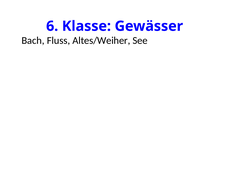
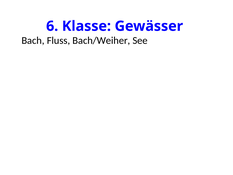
Altes/Weiher: Altes/Weiher -> Bach/Weiher (101, 40)
